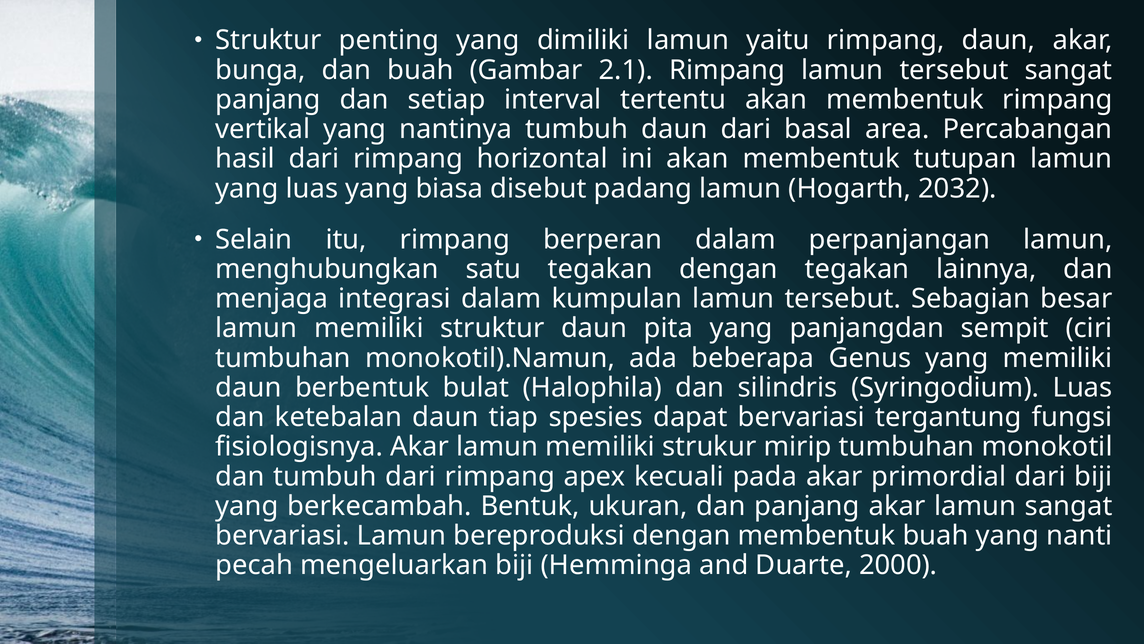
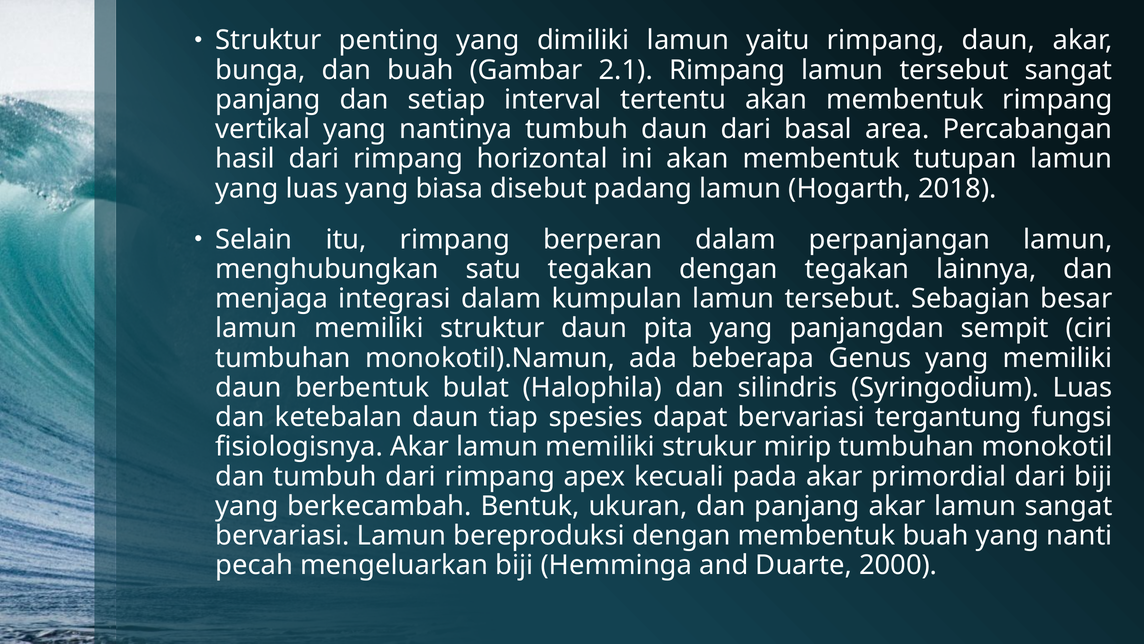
2032: 2032 -> 2018 (957, 188)
